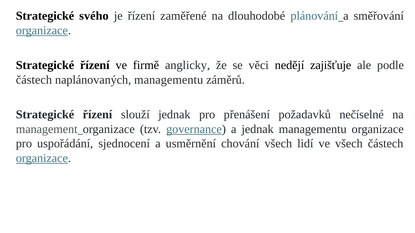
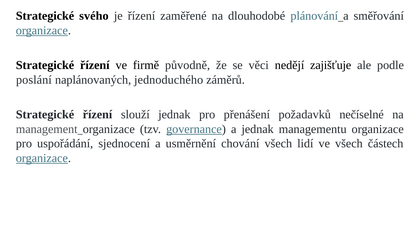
anglicky: anglicky -> původně (188, 65)
částech: částech -> poslání (34, 80)
naplánovaných managementu: managementu -> jednoduchého (169, 80)
